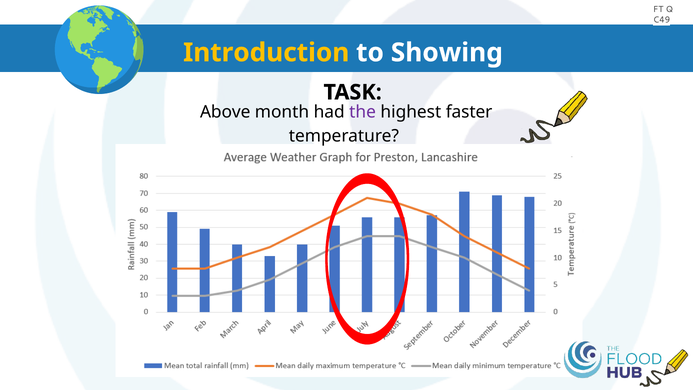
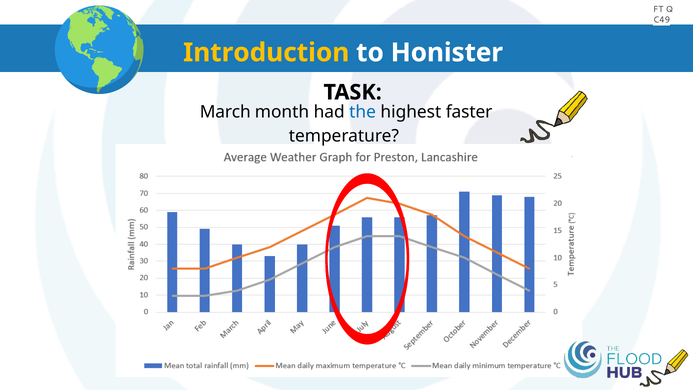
Showing: Showing -> Honister (447, 53)
Above: Above -> March (225, 112)
the colour: purple -> blue (363, 112)
